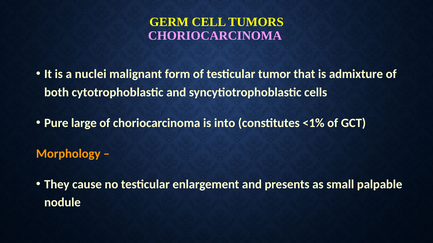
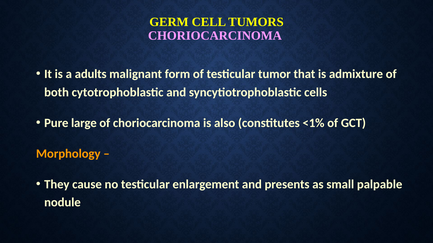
nuclei: nuclei -> adults (91, 74)
into: into -> also (225, 123)
